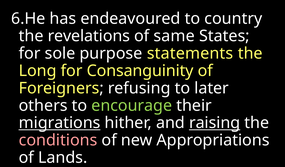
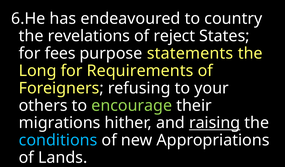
same: same -> reject (174, 36)
sole: sole -> fees (60, 53)
Consanguinity: Consanguinity -> Requirements (140, 71)
later: later -> your (212, 88)
migrations underline: present -> none (60, 123)
conditions colour: pink -> light blue (58, 140)
